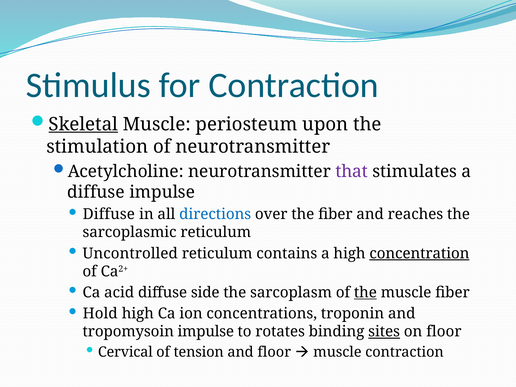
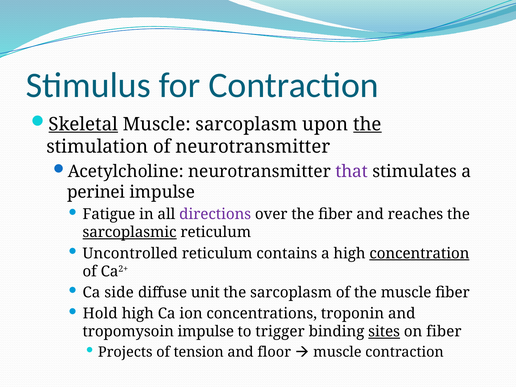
Muscle periosteum: periosteum -> sarcoplasm (246, 124)
the underline: none -> present (367, 124)
diffuse: diffuse -> perinei (96, 192)
Diffuse: Diffuse -> Fatigue (109, 214)
directions colour: blue -> purple (215, 214)
sarcoplasmic underline: none -> present (130, 232)
acid: acid -> side (119, 293)
side: side -> unit (205, 293)
the underline: present -> none (365, 293)
rotates: rotates -> trigger (280, 332)
on floor: floor -> fiber (444, 332)
Cervical: Cervical -> Projects (125, 352)
